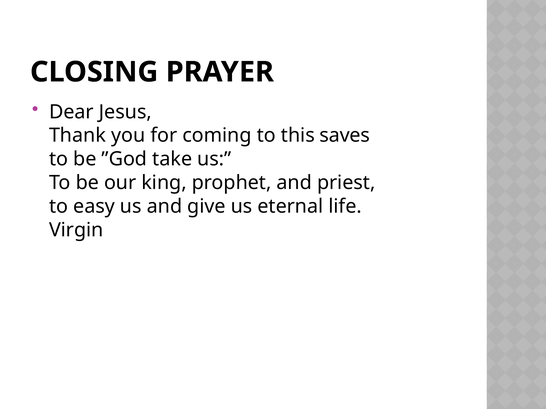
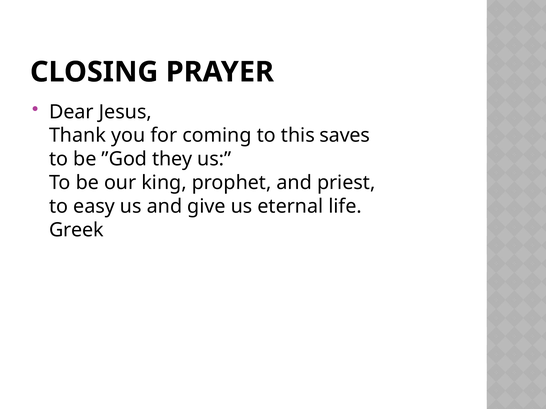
take: take -> they (172, 159)
Virgin: Virgin -> Greek (76, 230)
